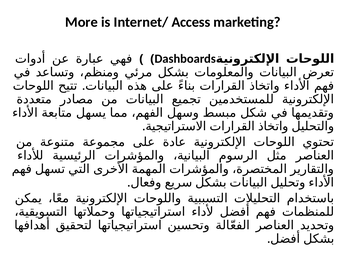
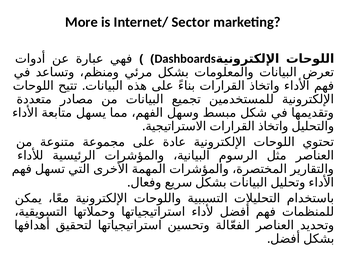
Access: Access -> Sector (191, 22)
